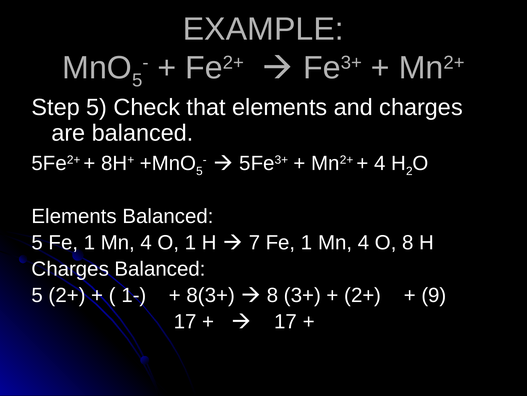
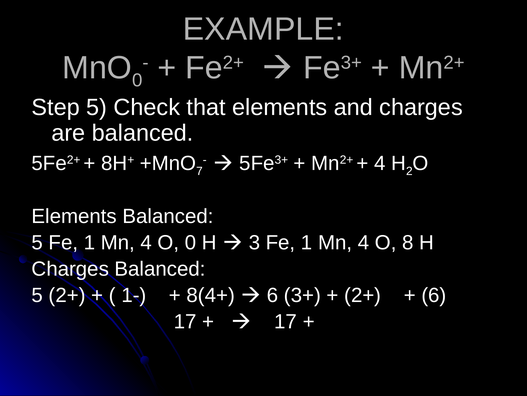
5: 5 -> 0 (137, 80)
5: 5 -> 7 (199, 171)
O 1: 1 -> 0 (191, 242)
7: 7 -> 3 (254, 242)
8(3+: 8(3+ -> 8(4+ (211, 295)
8: 8 -> 6 (273, 295)
9: 9 -> 6 (434, 295)
